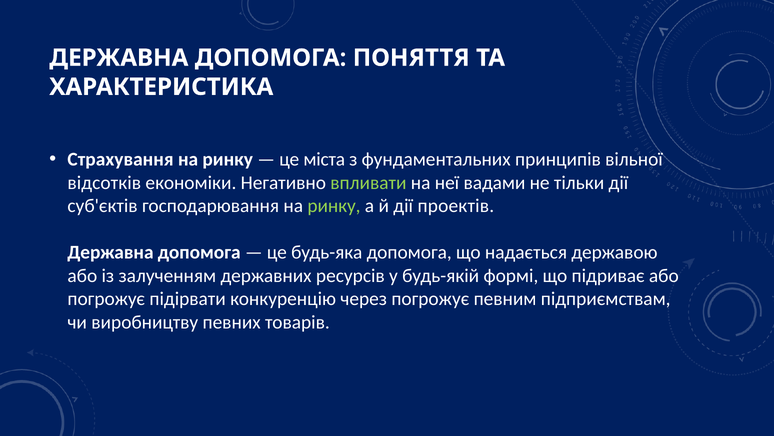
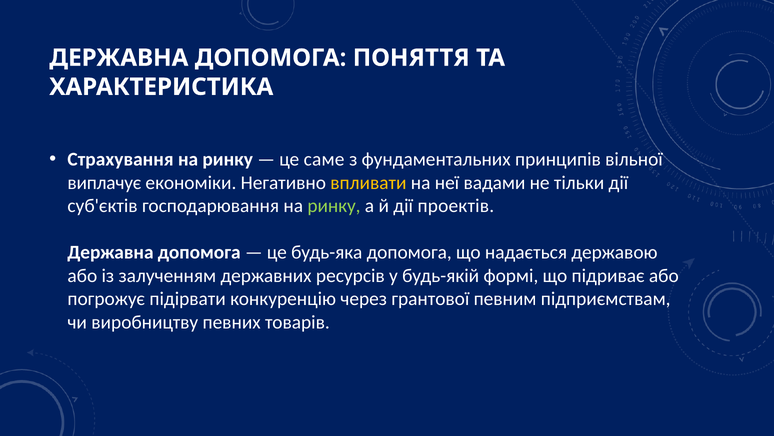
міста: міста -> саме (324, 159)
відсотків: відсотків -> виплачує (104, 182)
впливати colour: light green -> yellow (368, 182)
через погрожує: погрожує -> грантової (430, 298)
